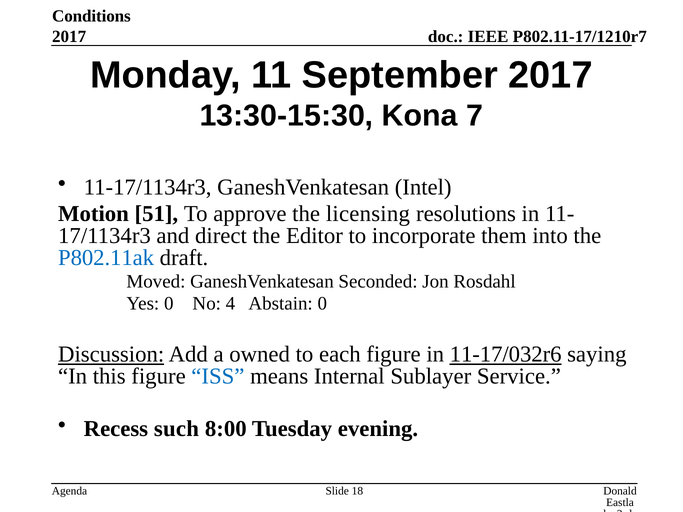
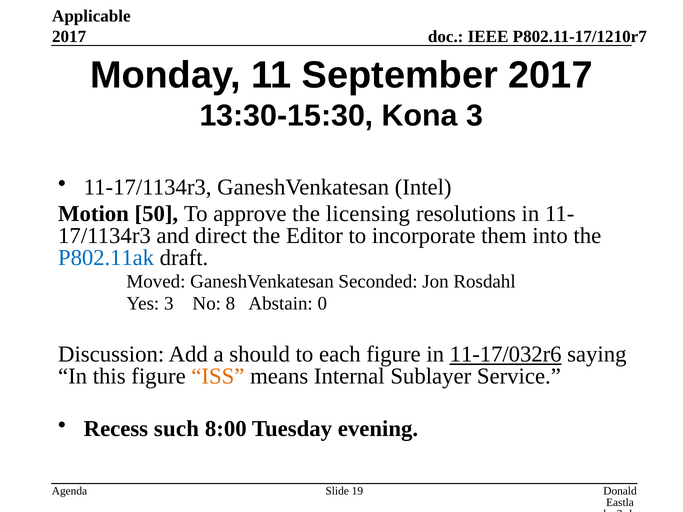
Conditions: Conditions -> Applicable (91, 16)
Kona 7: 7 -> 3 (475, 116)
51: 51 -> 50 (156, 214)
Yes 0: 0 -> 3 (169, 304)
4: 4 -> 8 (230, 304)
Discussion underline: present -> none (111, 355)
owned: owned -> should (260, 355)
ISS colour: blue -> orange (218, 376)
18: 18 -> 19 (357, 491)
